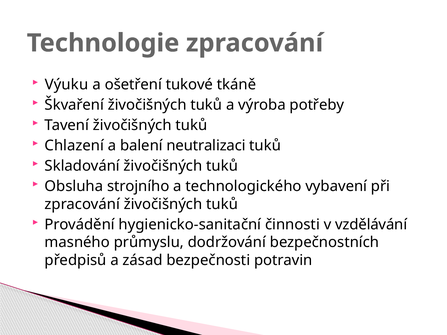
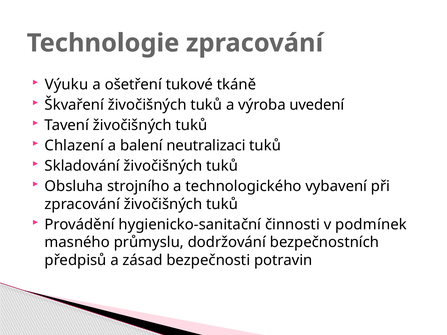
potřeby: potřeby -> uvedení (317, 105)
vzdělávání: vzdělávání -> podmínek (371, 225)
